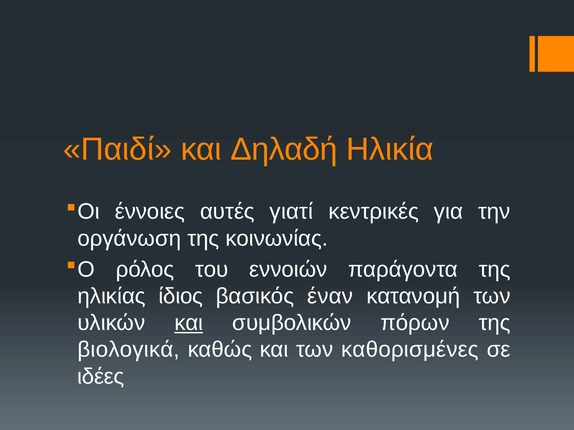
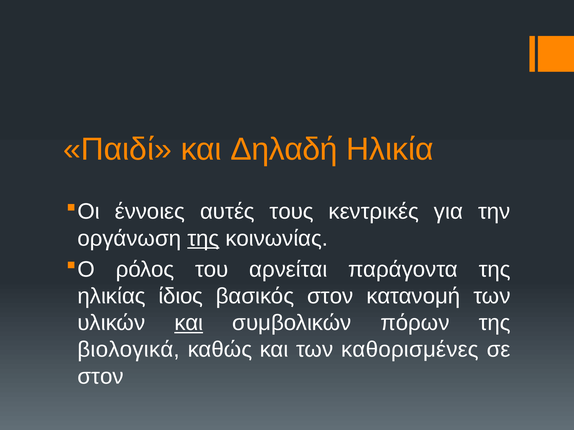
γιατί: γιατί -> τους (292, 212)
της underline: none -> present (203, 239)
εννοιών: εννοιών -> αρνείται (288, 270)
βασικός έναν: έναν -> στον (330, 297)
ιδέες: ιδέες -> στον (101, 377)
